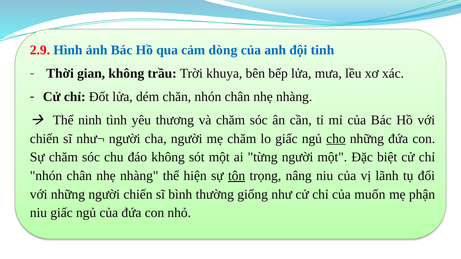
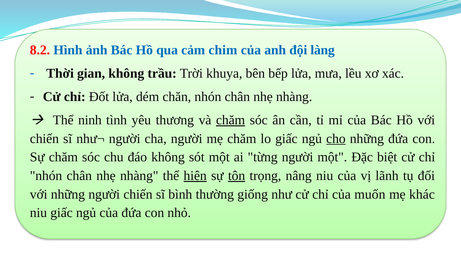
2.9: 2.9 -> 8.2 (40, 50)
dòng: dòng -> chim (223, 50)
tinh: tinh -> làng (323, 50)
chăm underline: none -> present (231, 120)
hiện underline: none -> present (195, 176)
phận: phận -> khác (422, 194)
